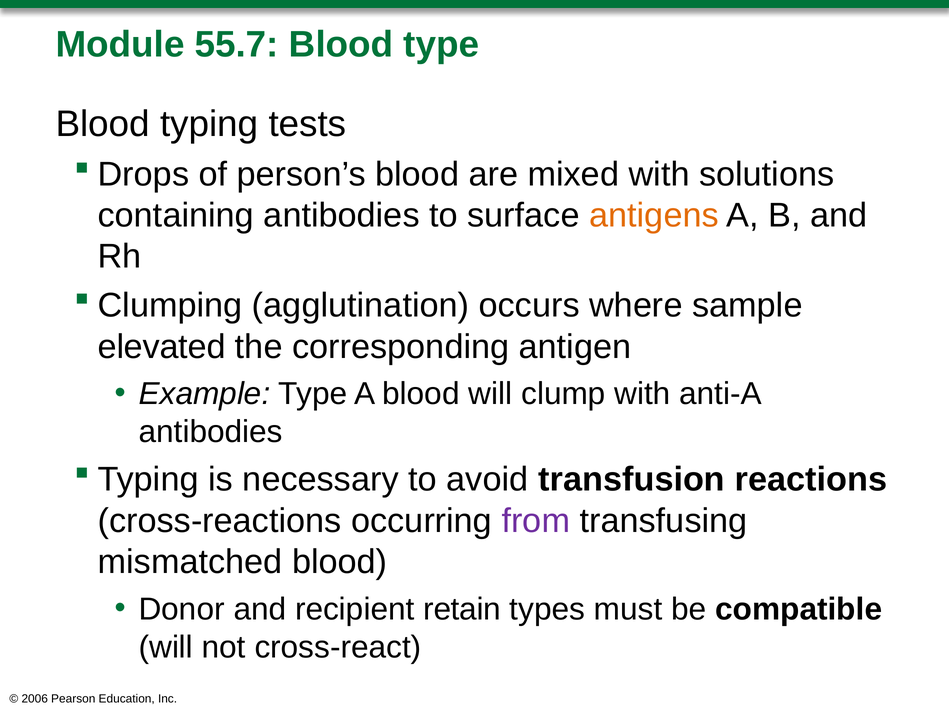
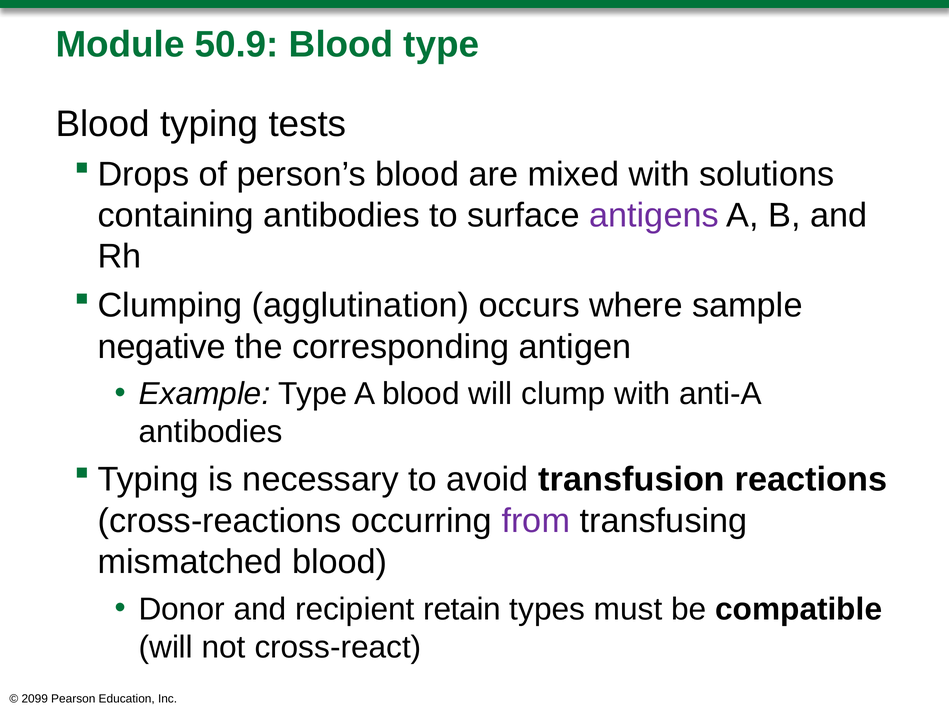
55.7: 55.7 -> 50.9 (237, 45)
antigens colour: orange -> purple (654, 215)
elevated: elevated -> negative (162, 347)
2006: 2006 -> 2099 (35, 699)
